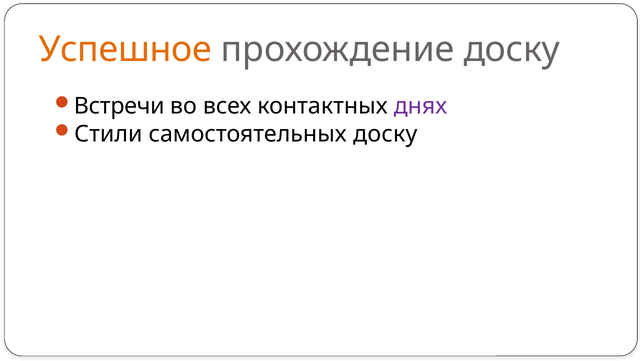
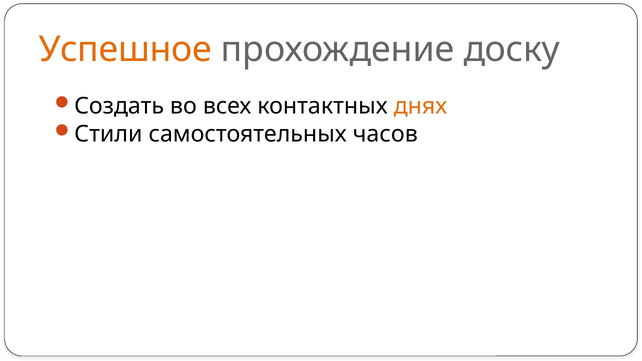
Встречи: Встречи -> Создать (119, 106)
днях colour: purple -> orange (420, 106)
самостоятельных доску: доску -> часов (385, 134)
